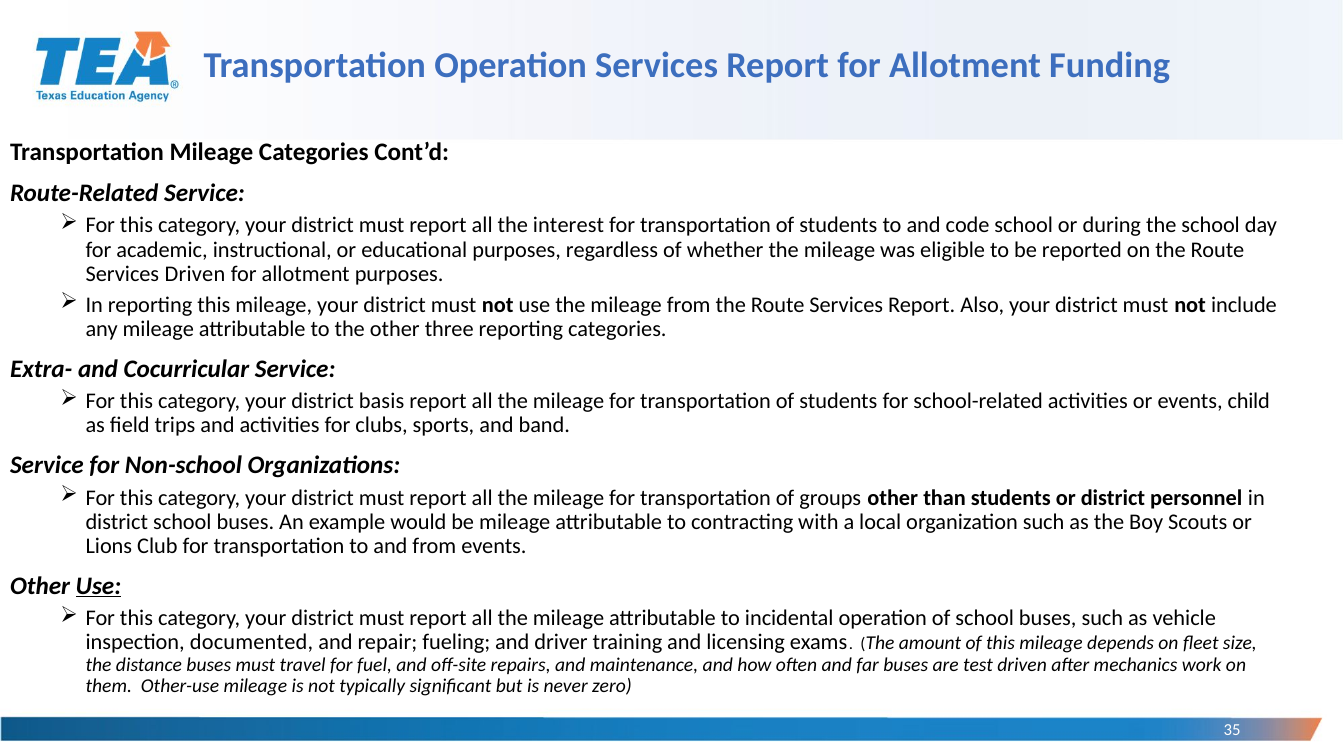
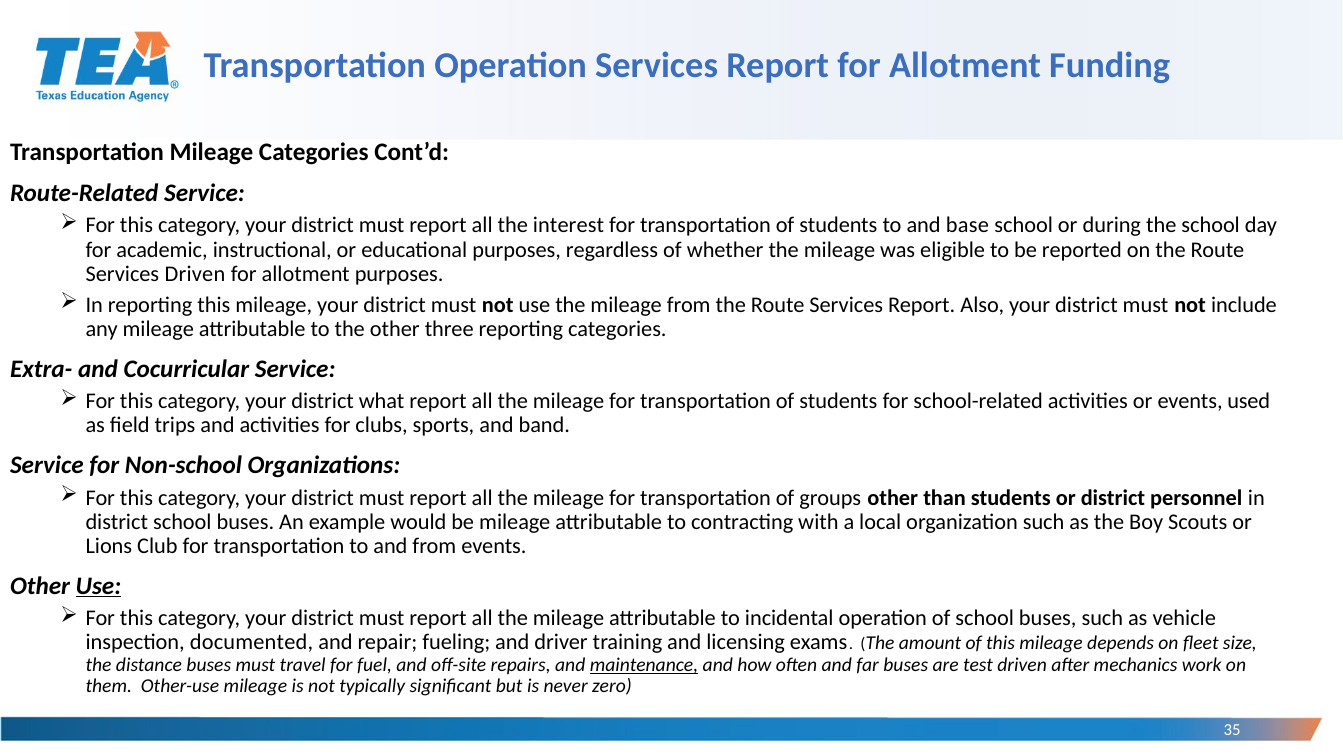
code: code -> base (967, 226)
basis: basis -> what (382, 402)
child: child -> used (1249, 402)
maintenance underline: none -> present (644, 666)
